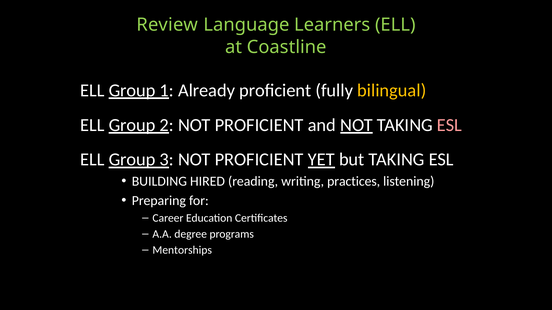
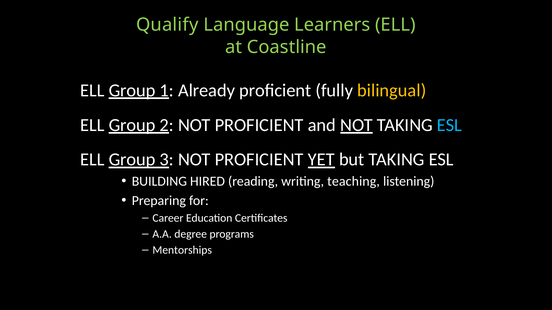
Review: Review -> Qualify (167, 25)
ESL colour: pink -> light blue (450, 125)
practices: practices -> teaching (354, 182)
